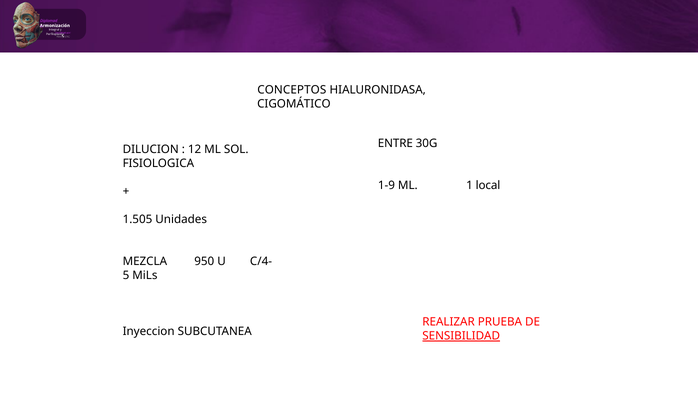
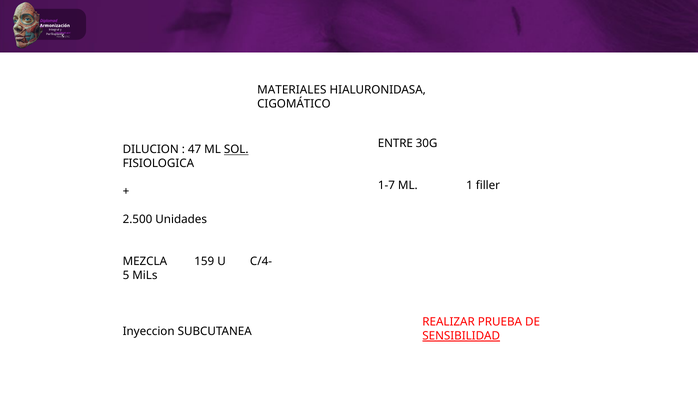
CONCEPTOS: CONCEPTOS -> MATERIALES (292, 90)
12: 12 -> 47 (195, 149)
SOL underline: none -> present (236, 149)
1-9: 1-9 -> 1-7 (386, 185)
local: local -> filler (488, 185)
1.505: 1.505 -> 2.500 (137, 219)
950: 950 -> 159 (204, 261)
